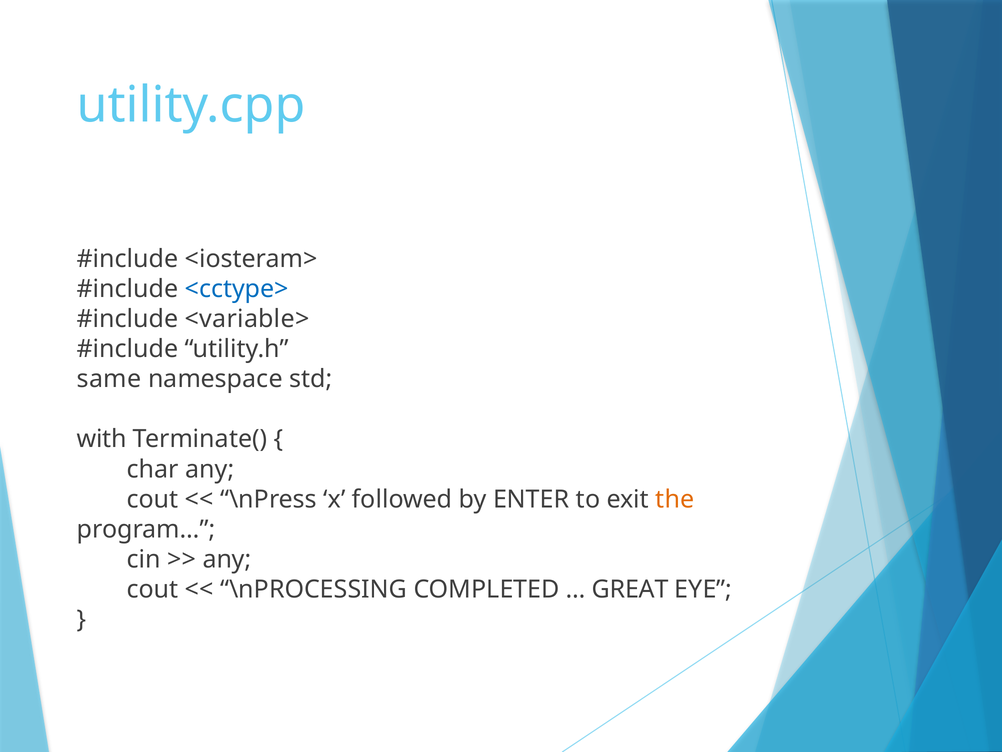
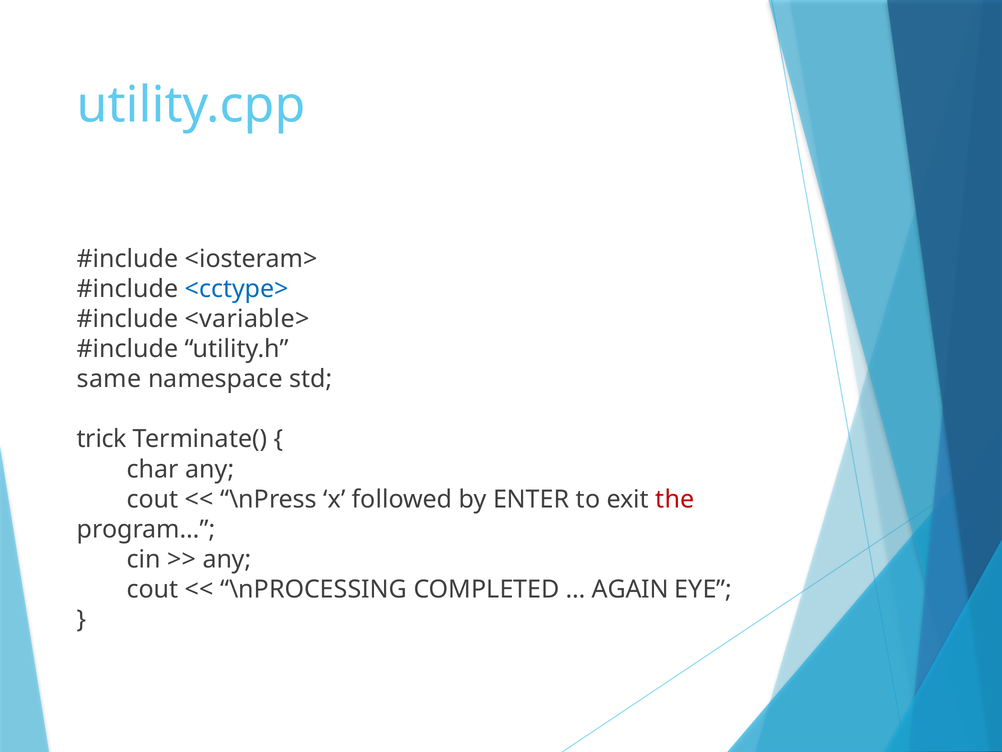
with: with -> trick (102, 439)
the colour: orange -> red (675, 499)
GREAT: GREAT -> AGAIN (630, 589)
